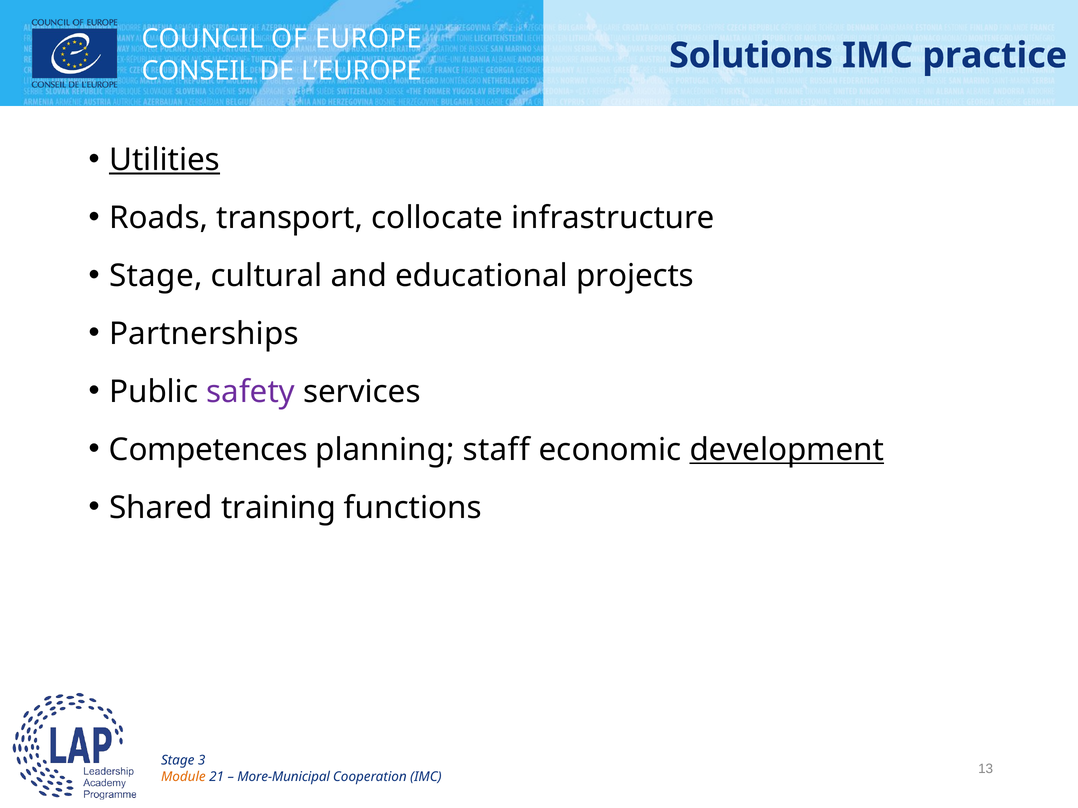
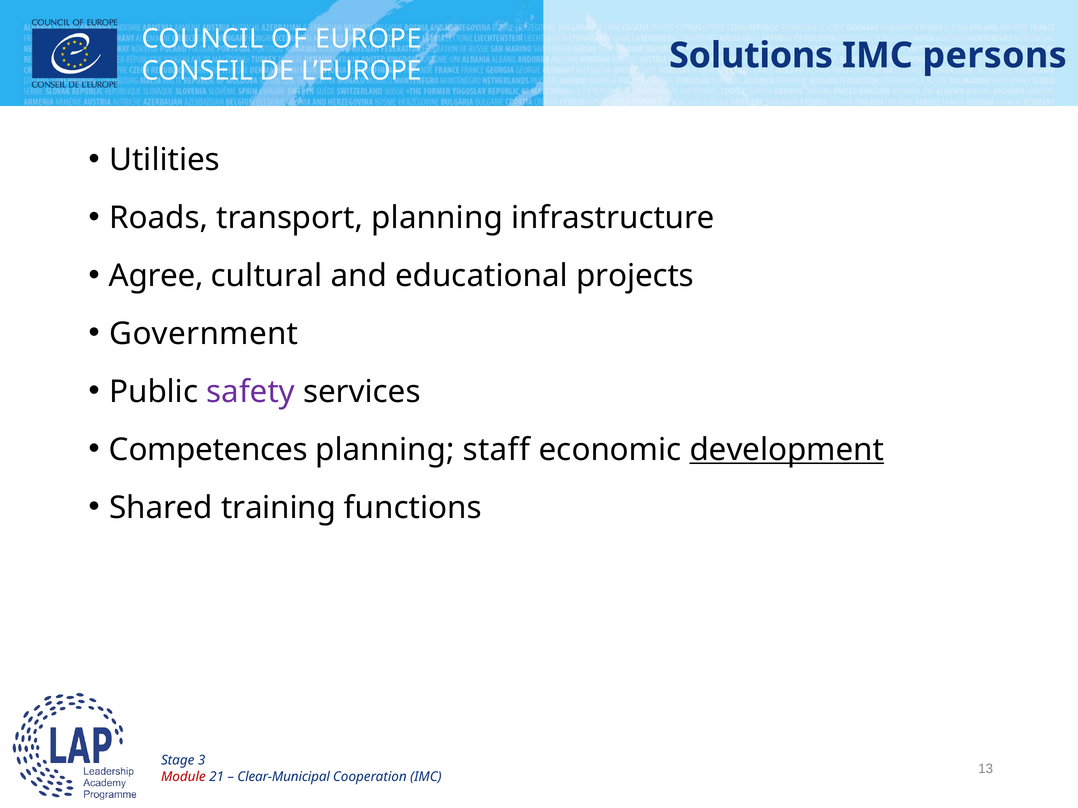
practice: practice -> persons (995, 56)
Utilities underline: present -> none (165, 160)
transport collocate: collocate -> planning (437, 218)
Stage: Stage -> Agree (156, 276)
Partnerships: Partnerships -> Government (204, 334)
Module colour: orange -> red (183, 777)
More-Municipal: More-Municipal -> Clear-Municipal (284, 777)
